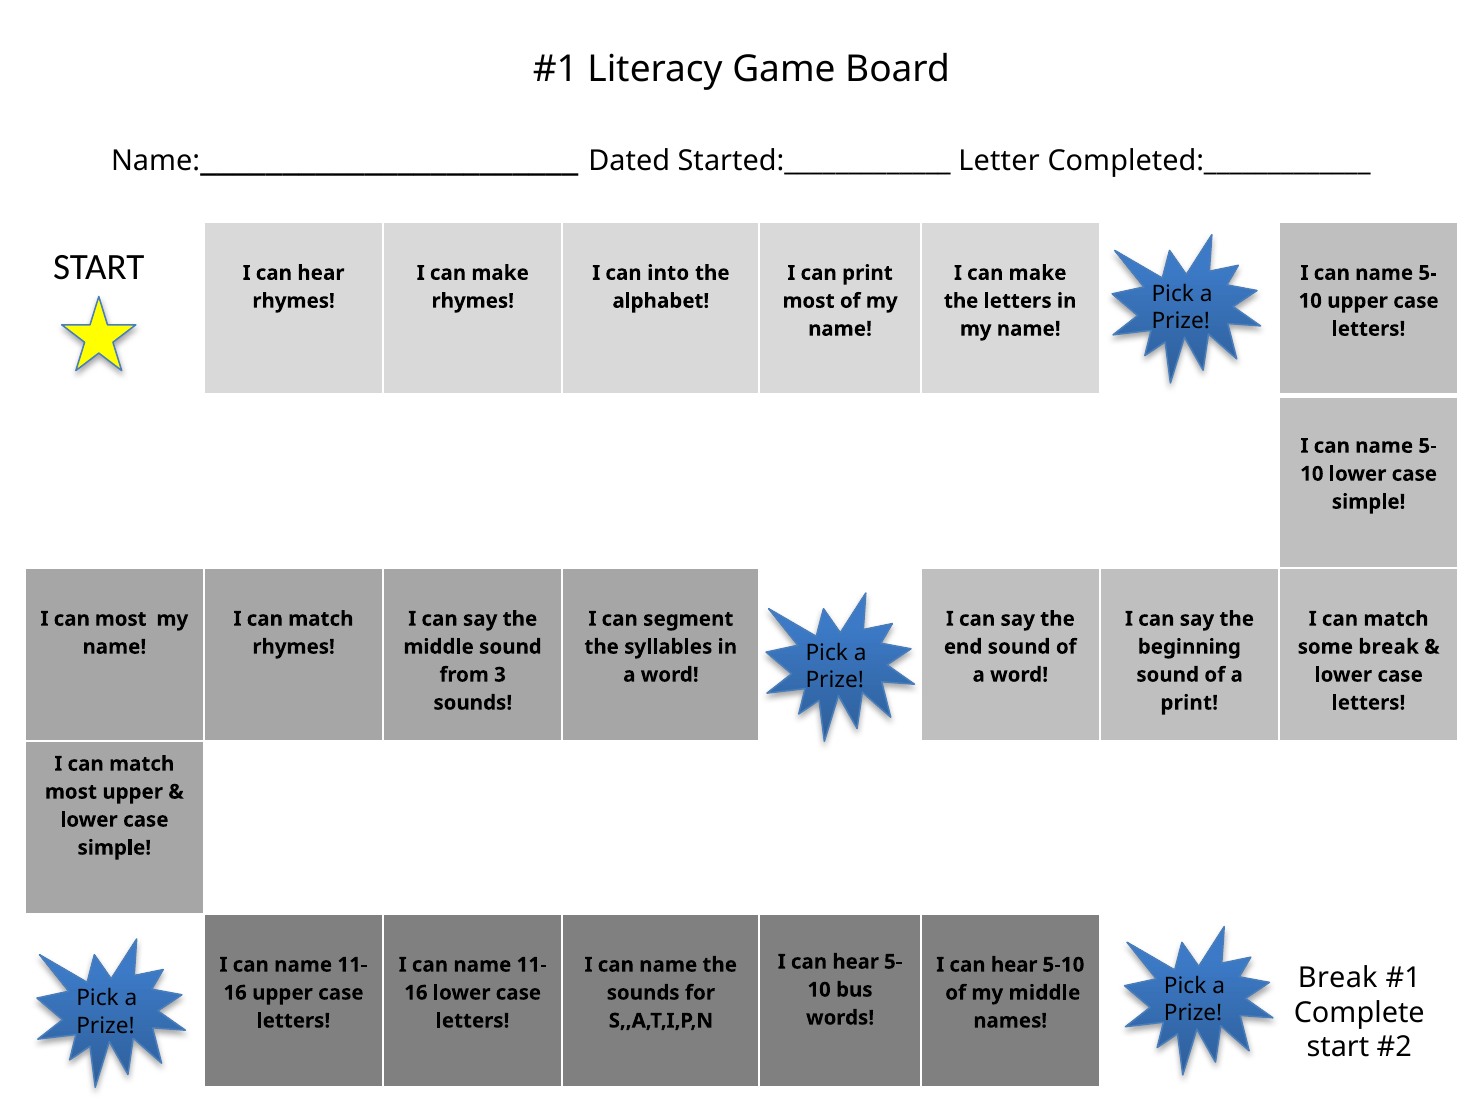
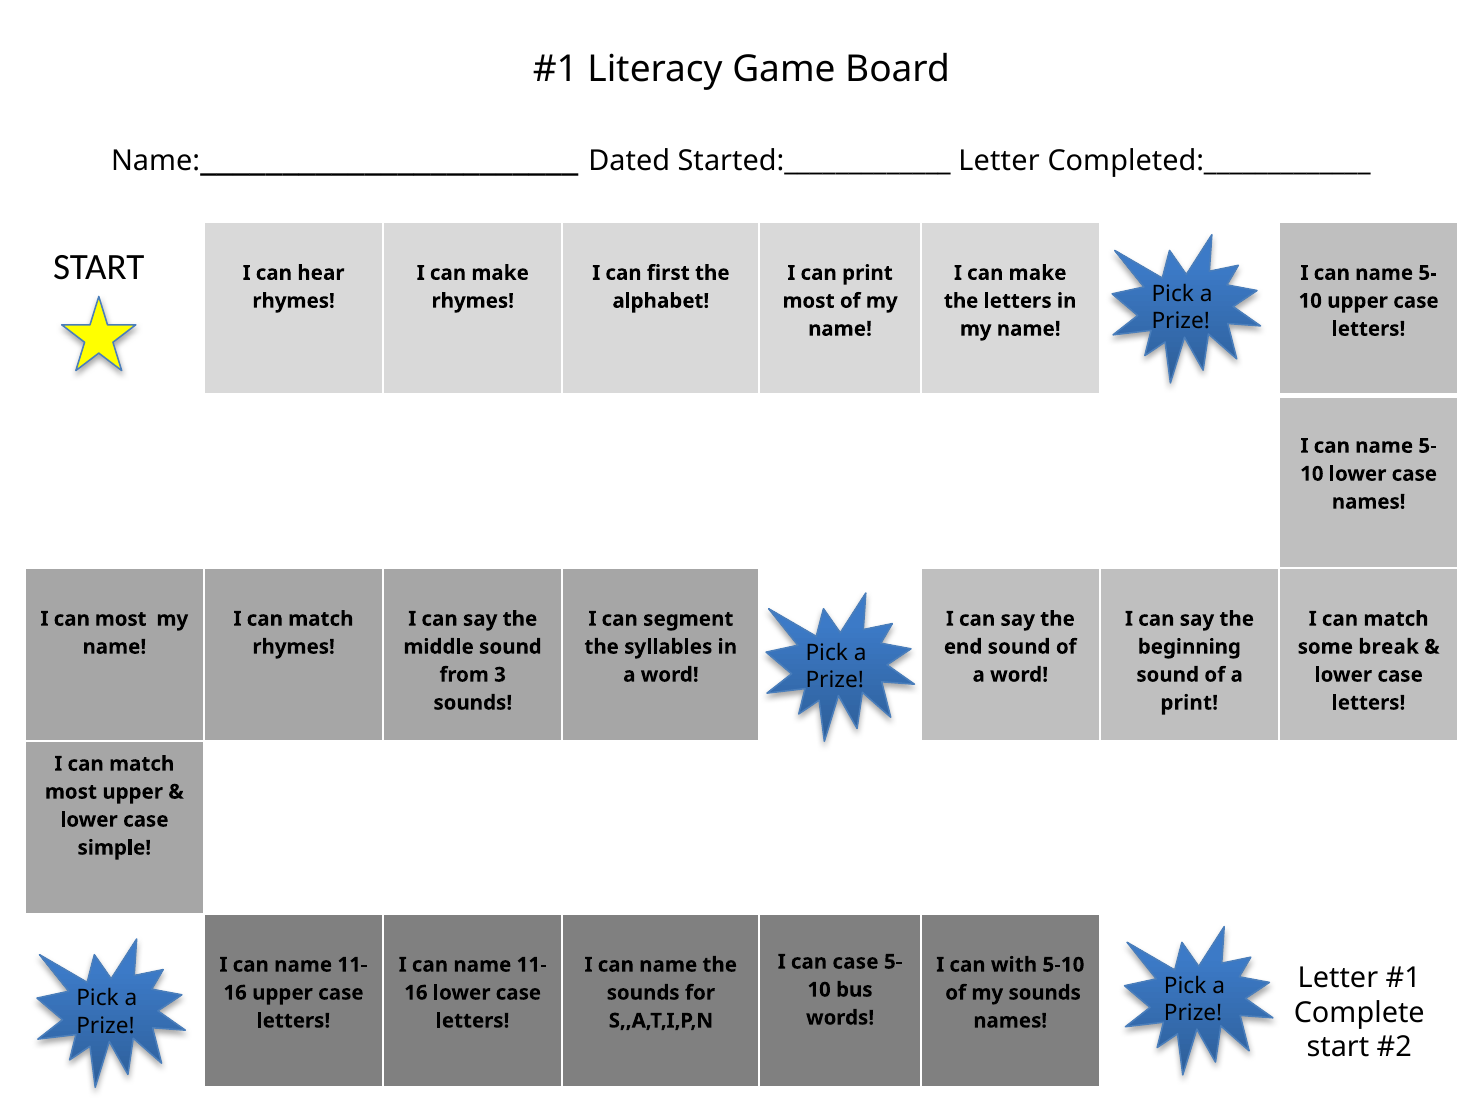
into: into -> first (668, 273)
simple: simple -> names (1369, 502)
hear: hear -> case (855, 962)
hear: hear -> with (1014, 965)
Break: Break -> Letter (1338, 978)
my middle: middle -> sounds (1045, 993)
